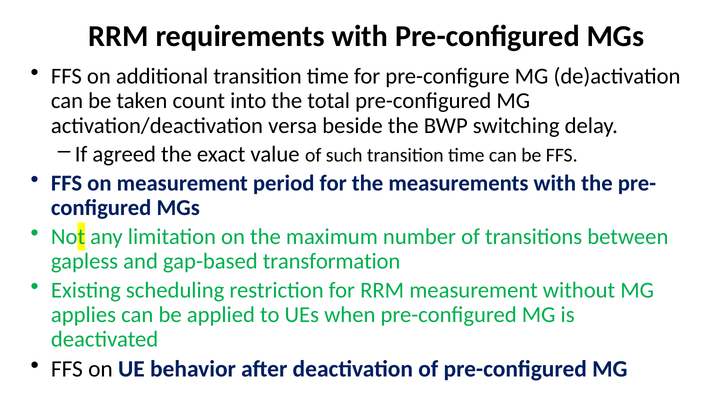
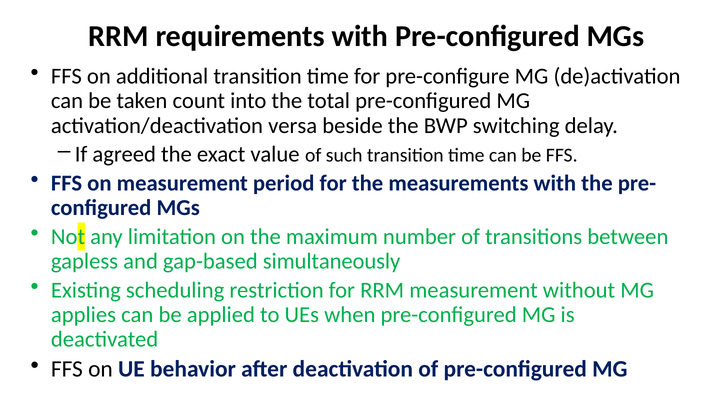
transformation: transformation -> simultaneously (332, 261)
